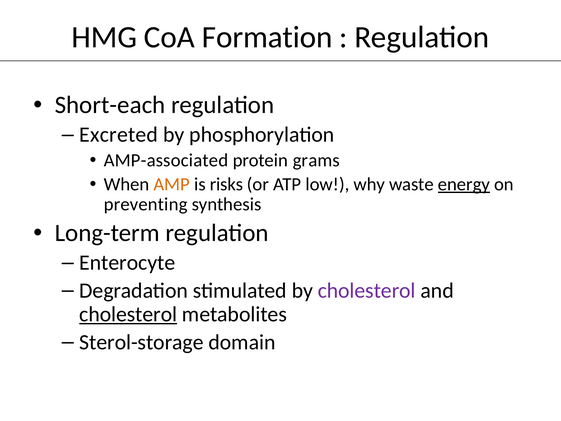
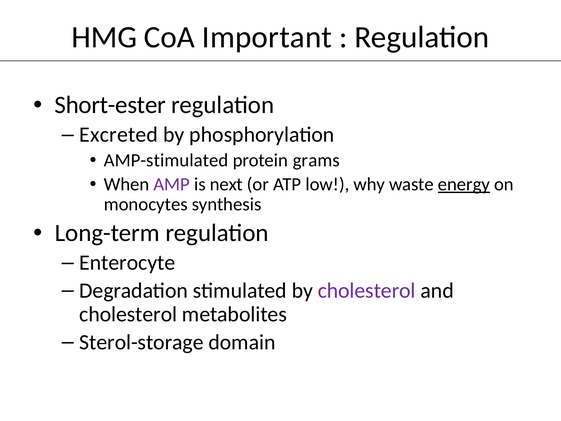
Formation: Formation -> Important (267, 37)
Short-each: Short-each -> Short-ester (110, 105)
AMP-associated: AMP-associated -> AMP-stimulated (166, 160)
AMP colour: orange -> purple (172, 184)
risks: risks -> next (226, 184)
preventing: preventing -> monocytes (146, 204)
cholesterol underline: present -> none (128, 314)
